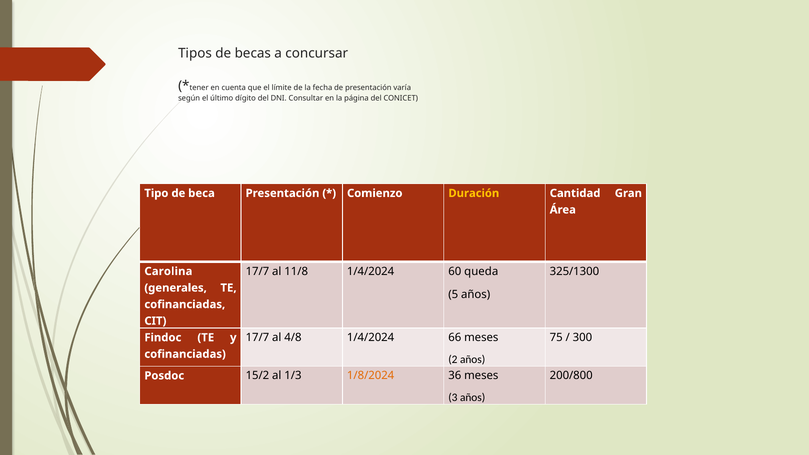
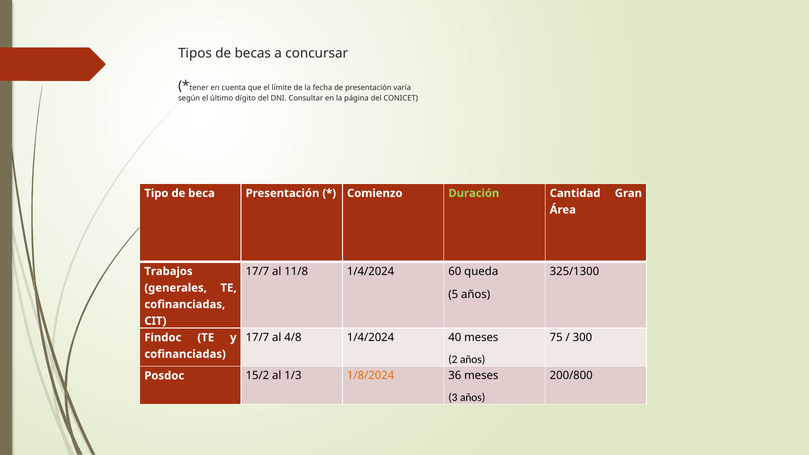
Duración colour: yellow -> light green (474, 193)
Carolina: Carolina -> Trabajos (168, 271)
66: 66 -> 40 (455, 338)
